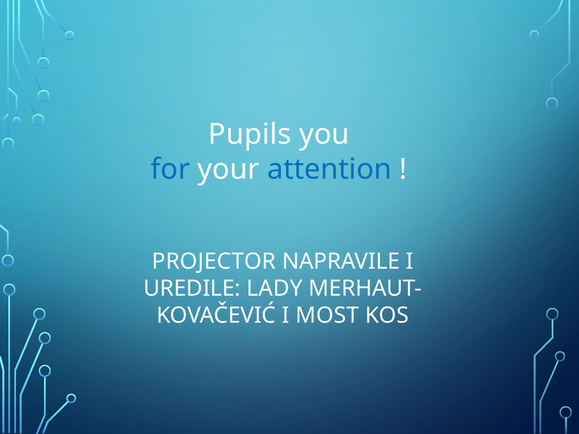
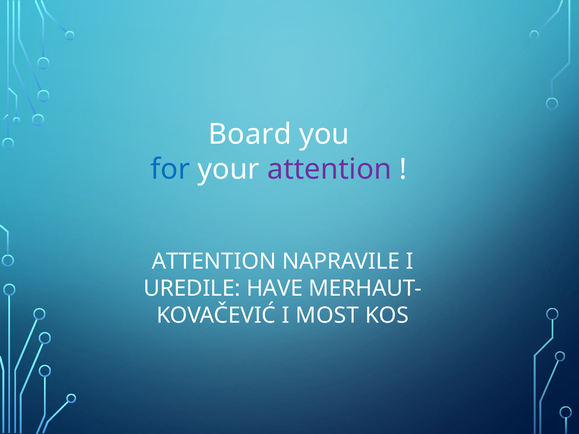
Pupils: Pupils -> Board (250, 135)
attention colour: blue -> purple (329, 169)
PROJECTOR: PROJECTOR -> ATTENTION (214, 261)
LADY: LADY -> HAVE (275, 288)
